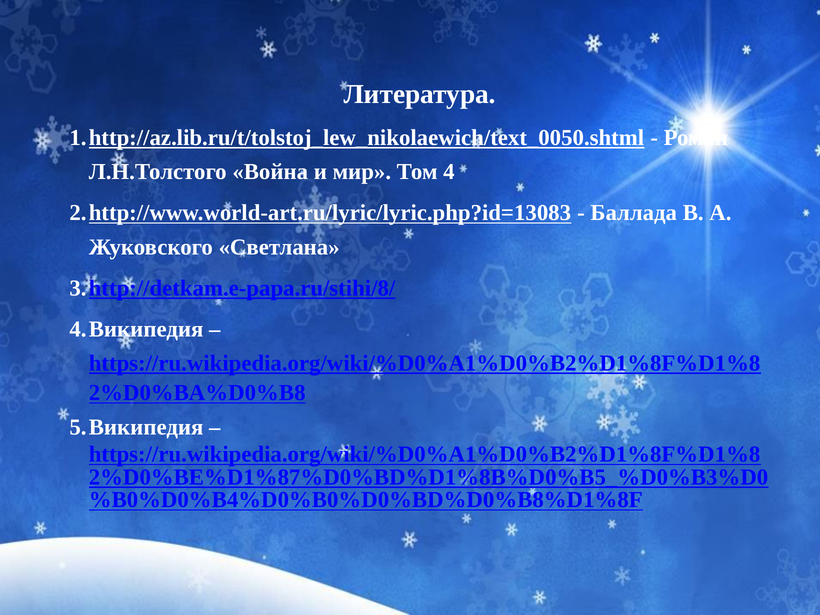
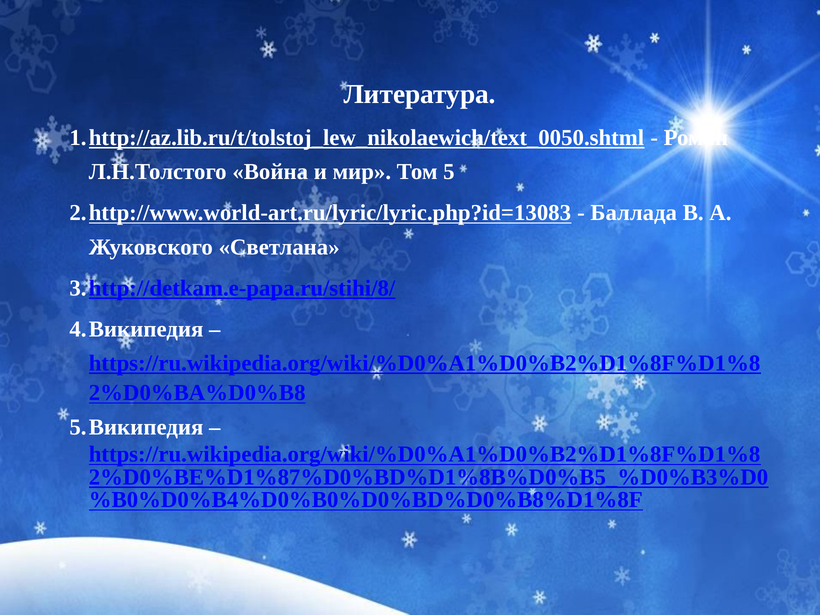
4: 4 -> 5 (449, 172)
